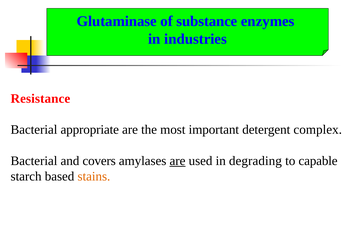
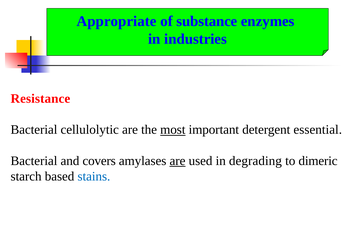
Glutaminase: Glutaminase -> Appropriate (117, 21)
appropriate: appropriate -> cellulolytic (90, 130)
most underline: none -> present (173, 130)
complex: complex -> essential (318, 130)
capable: capable -> dimeric (318, 161)
stains colour: orange -> blue (94, 177)
